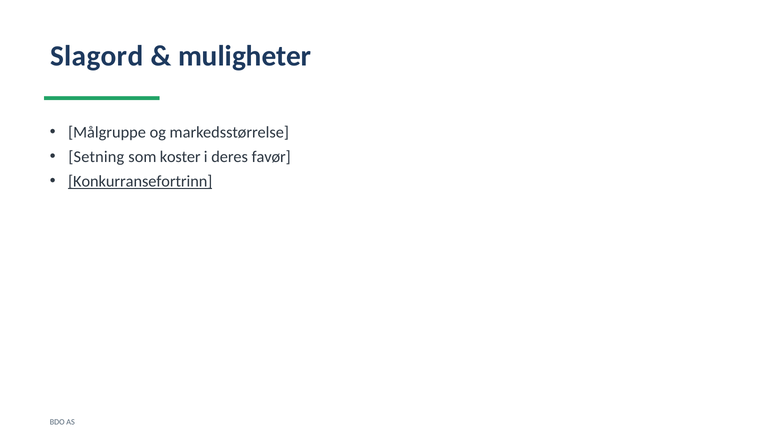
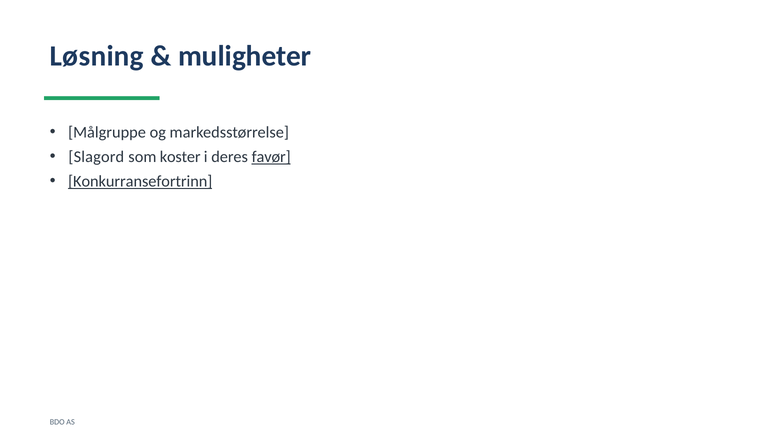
Slagord: Slagord -> Løsning (97, 56)
Setning: Setning -> Slagord (96, 157)
favør underline: none -> present (271, 157)
